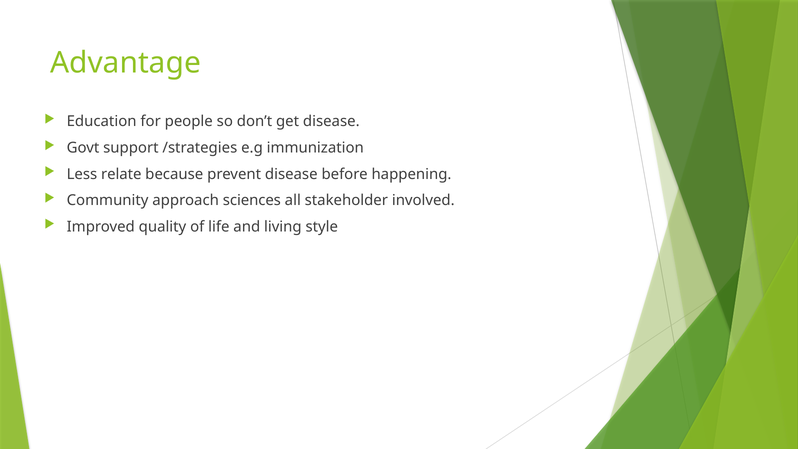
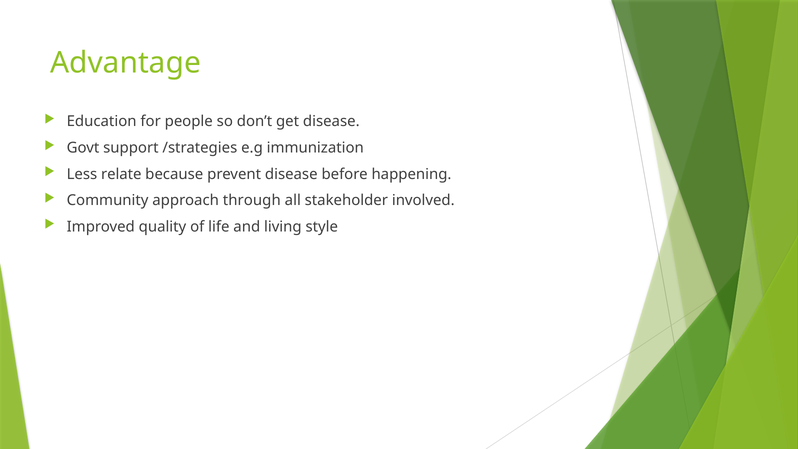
sciences: sciences -> through (252, 200)
